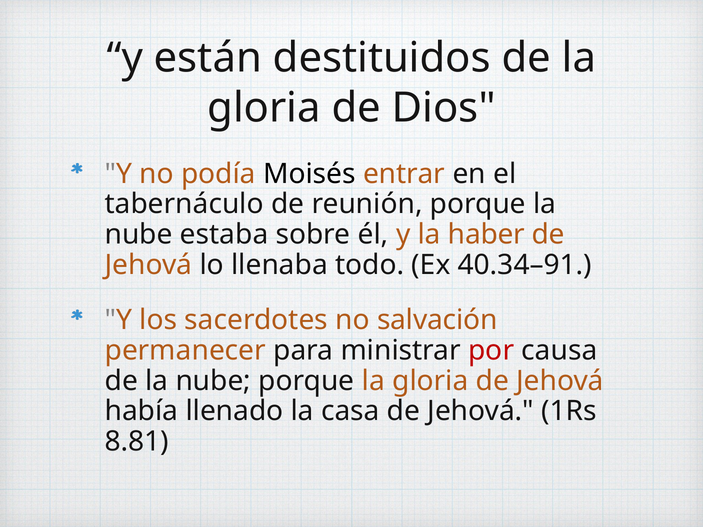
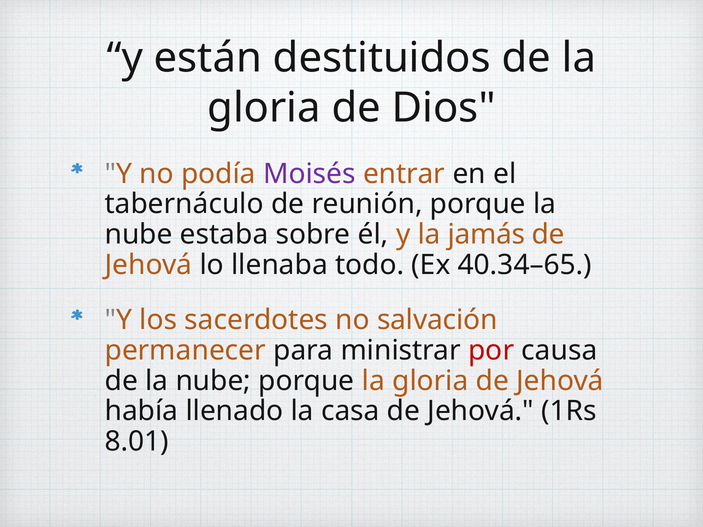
Moisés colour: black -> purple (309, 174)
haber: haber -> jamás (486, 235)
40.34–91: 40.34–91 -> 40.34–65 (525, 265)
8.81: 8.81 -> 8.01 (137, 442)
